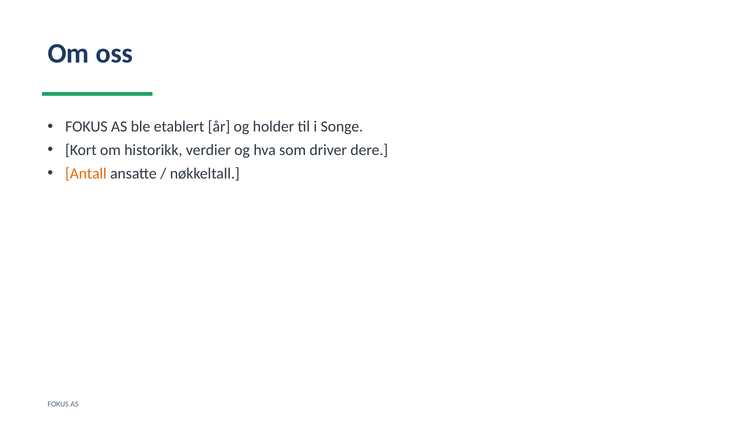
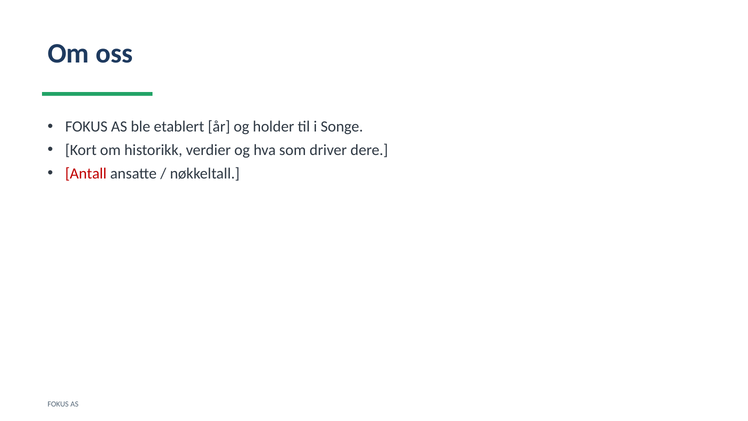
Antall colour: orange -> red (86, 173)
